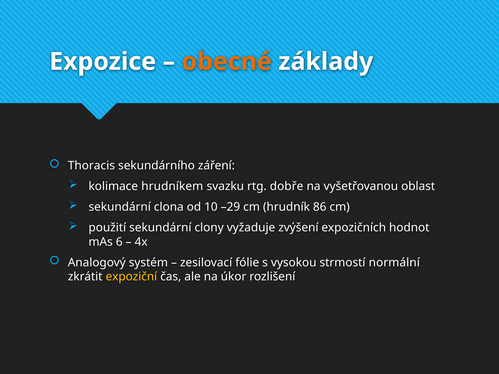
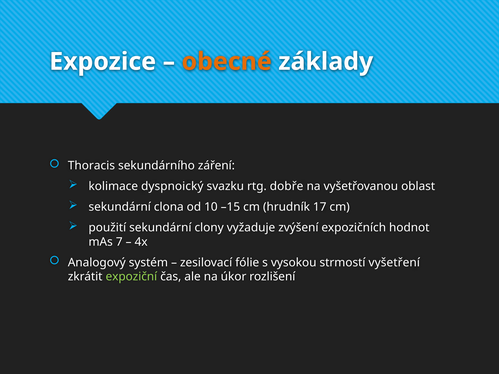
hrudníkem: hrudníkem -> dyspnoický (172, 187)
–29: –29 -> –15 (230, 207)
86: 86 -> 17 (320, 207)
6: 6 -> 7 (119, 242)
normální: normální -> vyšetření (394, 263)
expoziční colour: yellow -> light green (131, 277)
